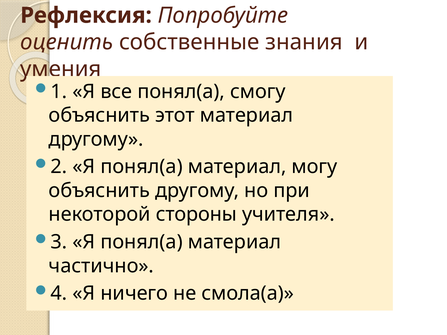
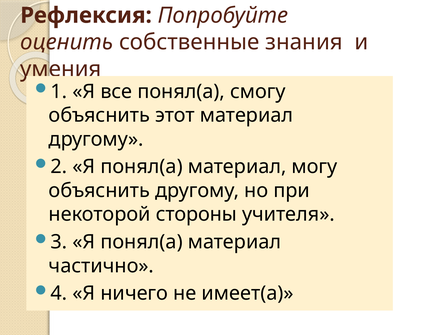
смола(а: смола(а -> имеет(а (248, 294)
